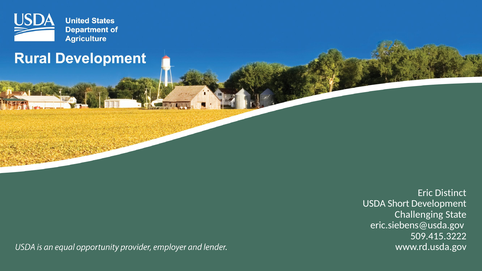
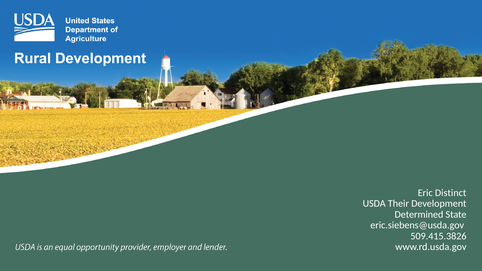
Short: Short -> Their (398, 204)
Challenging: Challenging -> Determined (419, 215)
509.415.3222: 509.415.3222 -> 509.415.3826 (438, 236)
